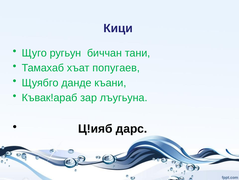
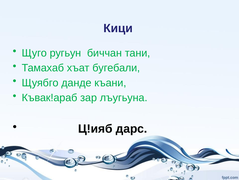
попугаев: попугаев -> бугебали (116, 68)
